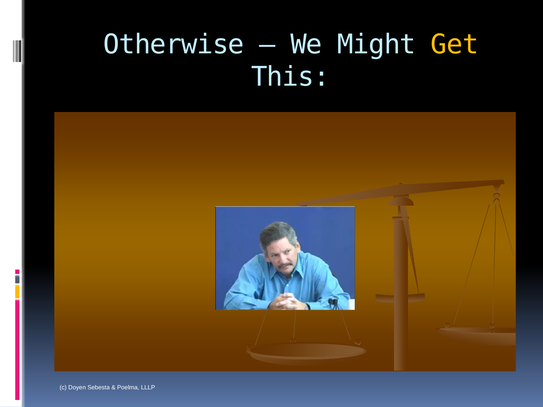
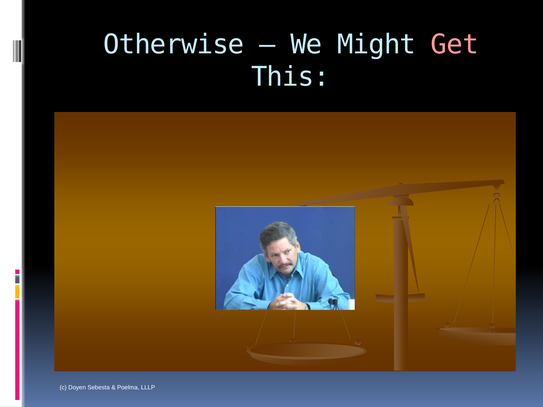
Get colour: yellow -> pink (455, 44)
